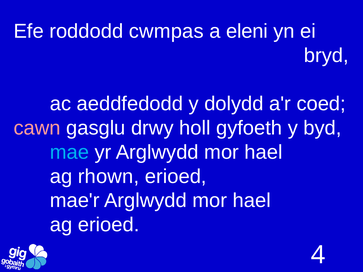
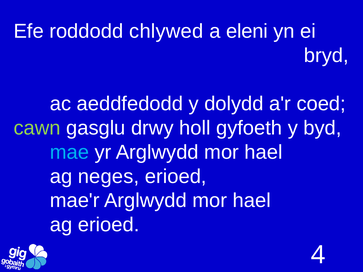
cwmpas: cwmpas -> chlywed (166, 31)
cawn colour: pink -> light green (37, 128)
rhown: rhown -> neges (108, 177)
